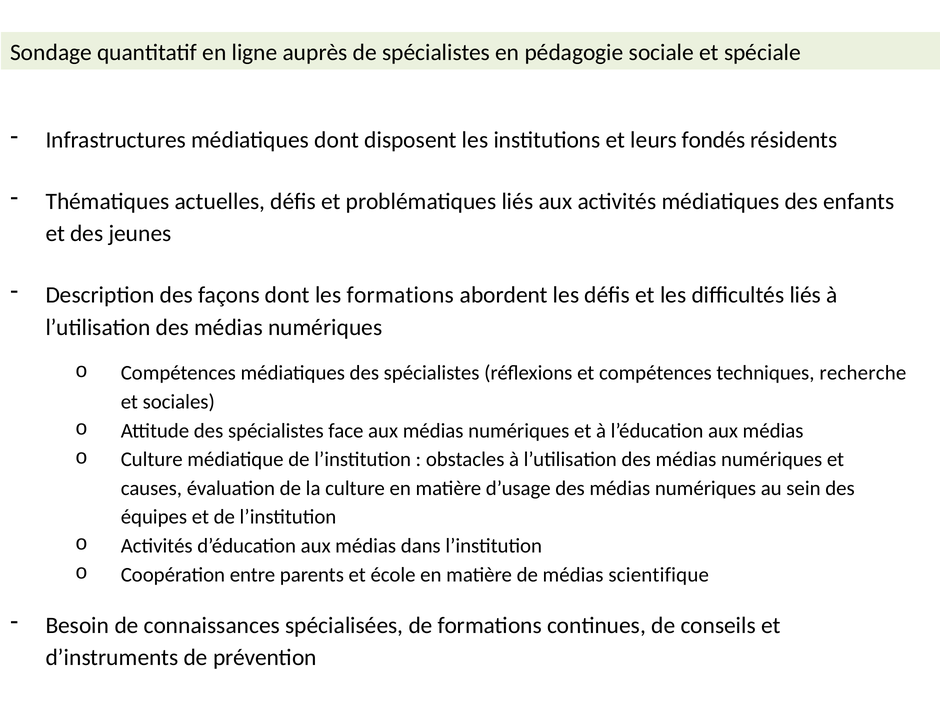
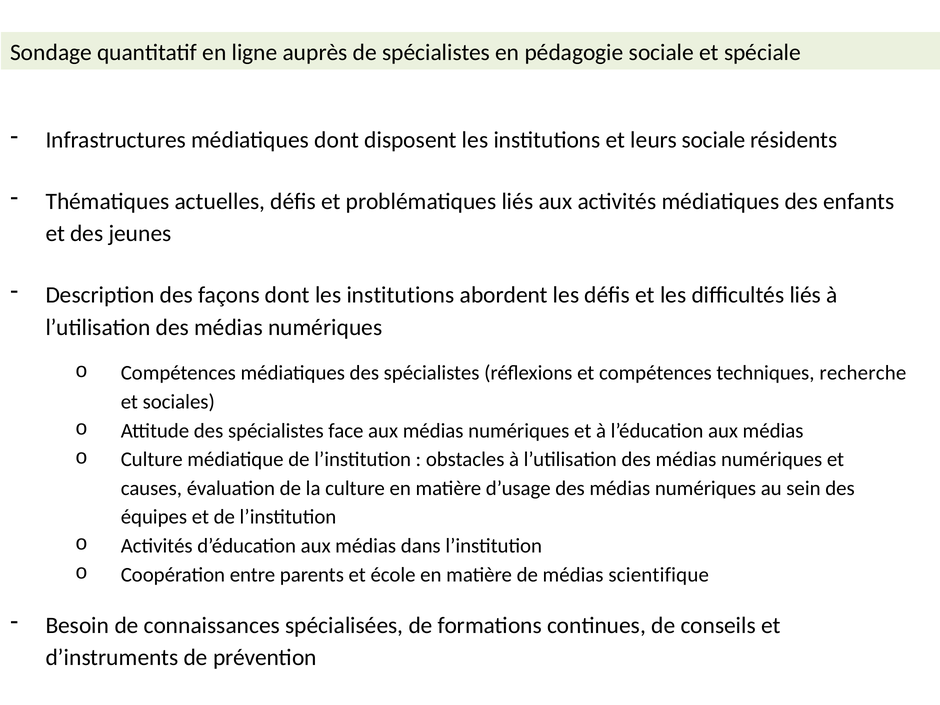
leurs fondés: fondés -> sociale (714, 140)
dont les formations: formations -> institutions (400, 295)
